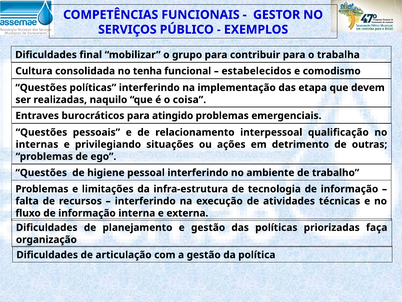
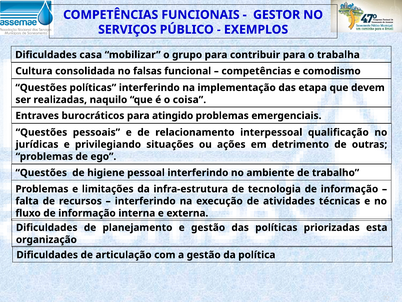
final: final -> casa (91, 55)
tenha: tenha -> falsas (147, 71)
estabelecidos: estabelecidos -> competências (256, 71)
internas: internas -> jurídicas (37, 144)
faça: faça -> esta (377, 227)
